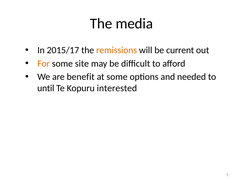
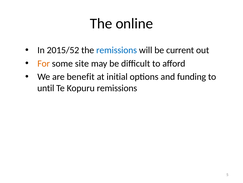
media: media -> online (134, 24)
2015/17: 2015/17 -> 2015/52 (63, 50)
remissions colour: orange -> blue (117, 50)
at some: some -> initial (117, 76)
needed: needed -> funding (192, 76)
Kopuru interested: interested -> remissions (117, 88)
